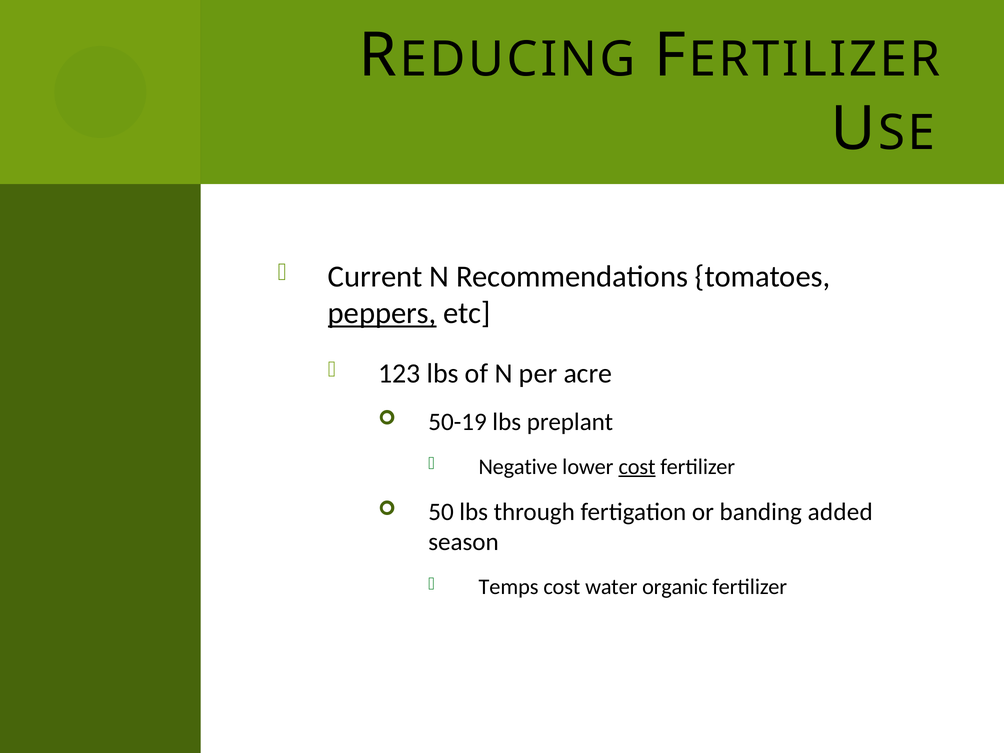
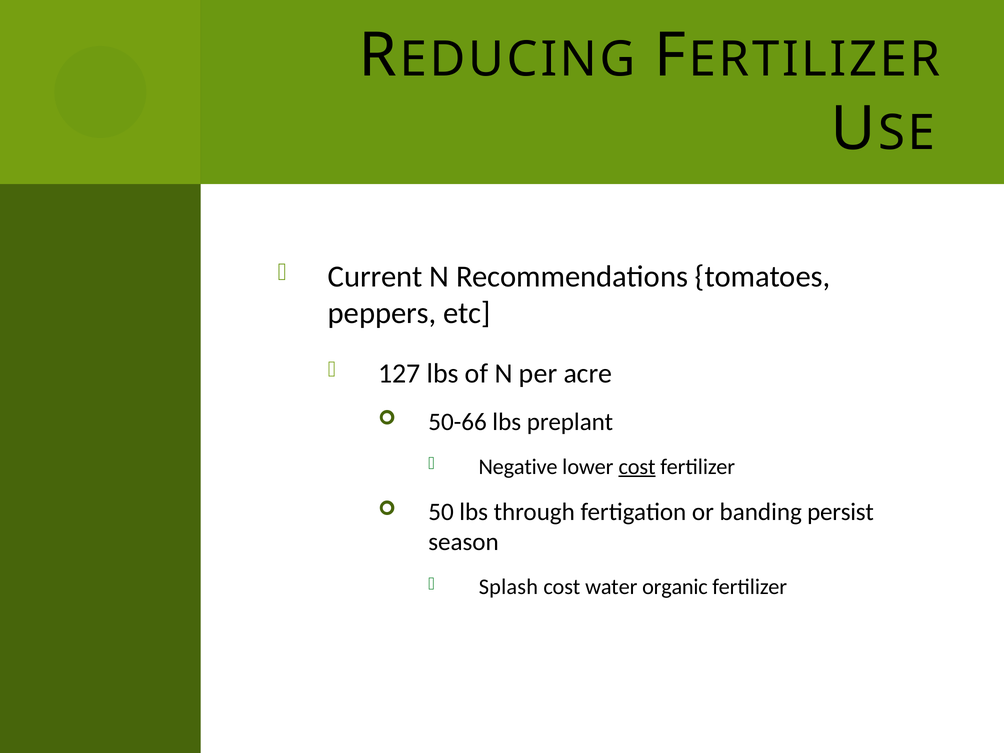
peppers underline: present -> none (382, 313)
123: 123 -> 127 (399, 373)
50-19: 50-19 -> 50-66 (458, 422)
added: added -> persist (840, 512)
Temps: Temps -> Splash (508, 587)
